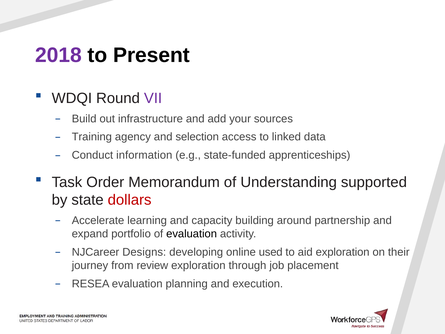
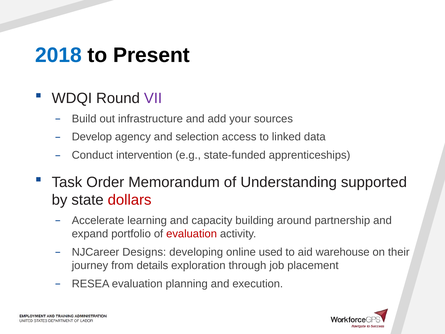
2018 colour: purple -> blue (58, 55)
Training: Training -> Develop (92, 137)
information: information -> intervention (144, 155)
evaluation colour: black -> red (192, 234)
aid exploration: exploration -> warehouse (343, 252)
review: review -> details (152, 265)
